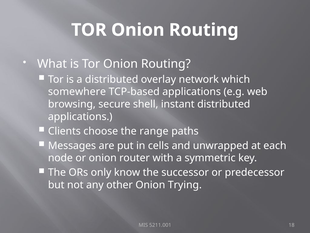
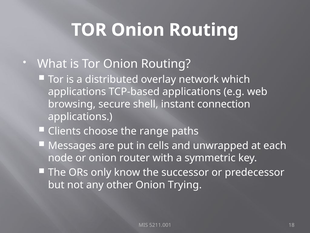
somewhere: somewhere -> applications (77, 92)
instant distributed: distributed -> connection (224, 104)
